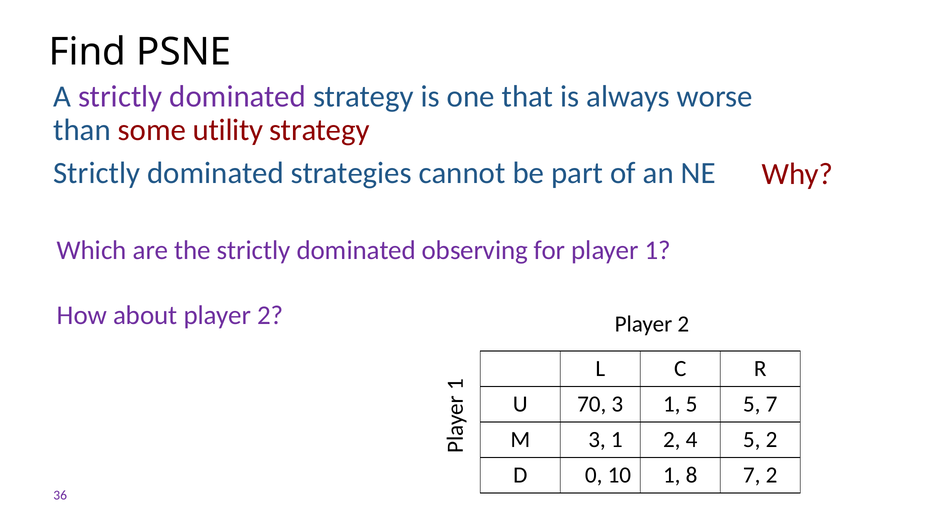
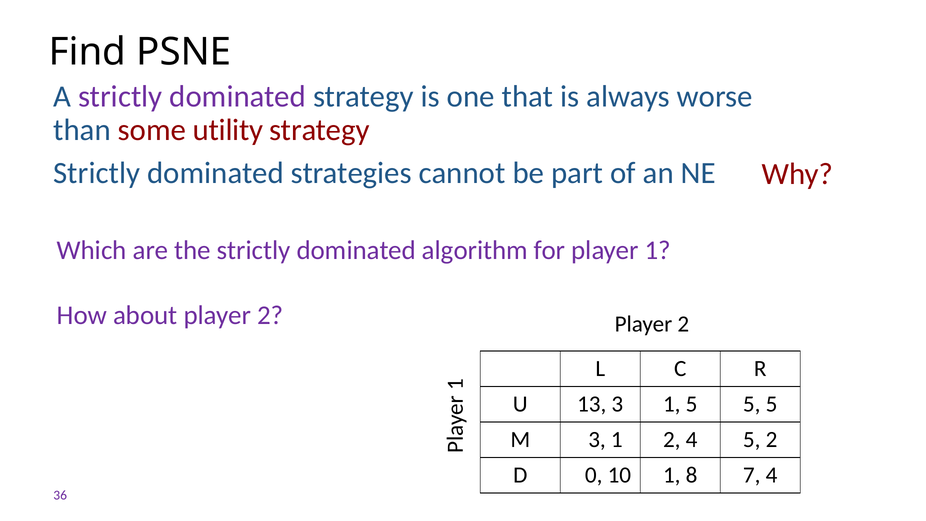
observing: observing -> algorithm (475, 250)
70: 70 -> 13 (592, 404)
5 5 7: 7 -> 5 (772, 404)
7 2: 2 -> 4 (772, 475)
